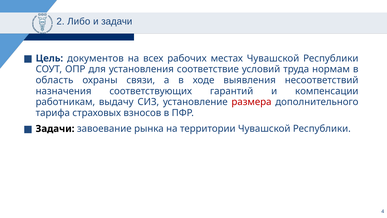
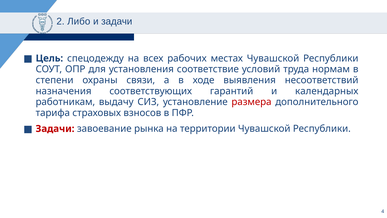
документов: документов -> спецодежду (96, 58)
область: область -> степени (55, 80)
компенсации: компенсации -> календарных (327, 91)
Задачи colour: black -> red (55, 129)
